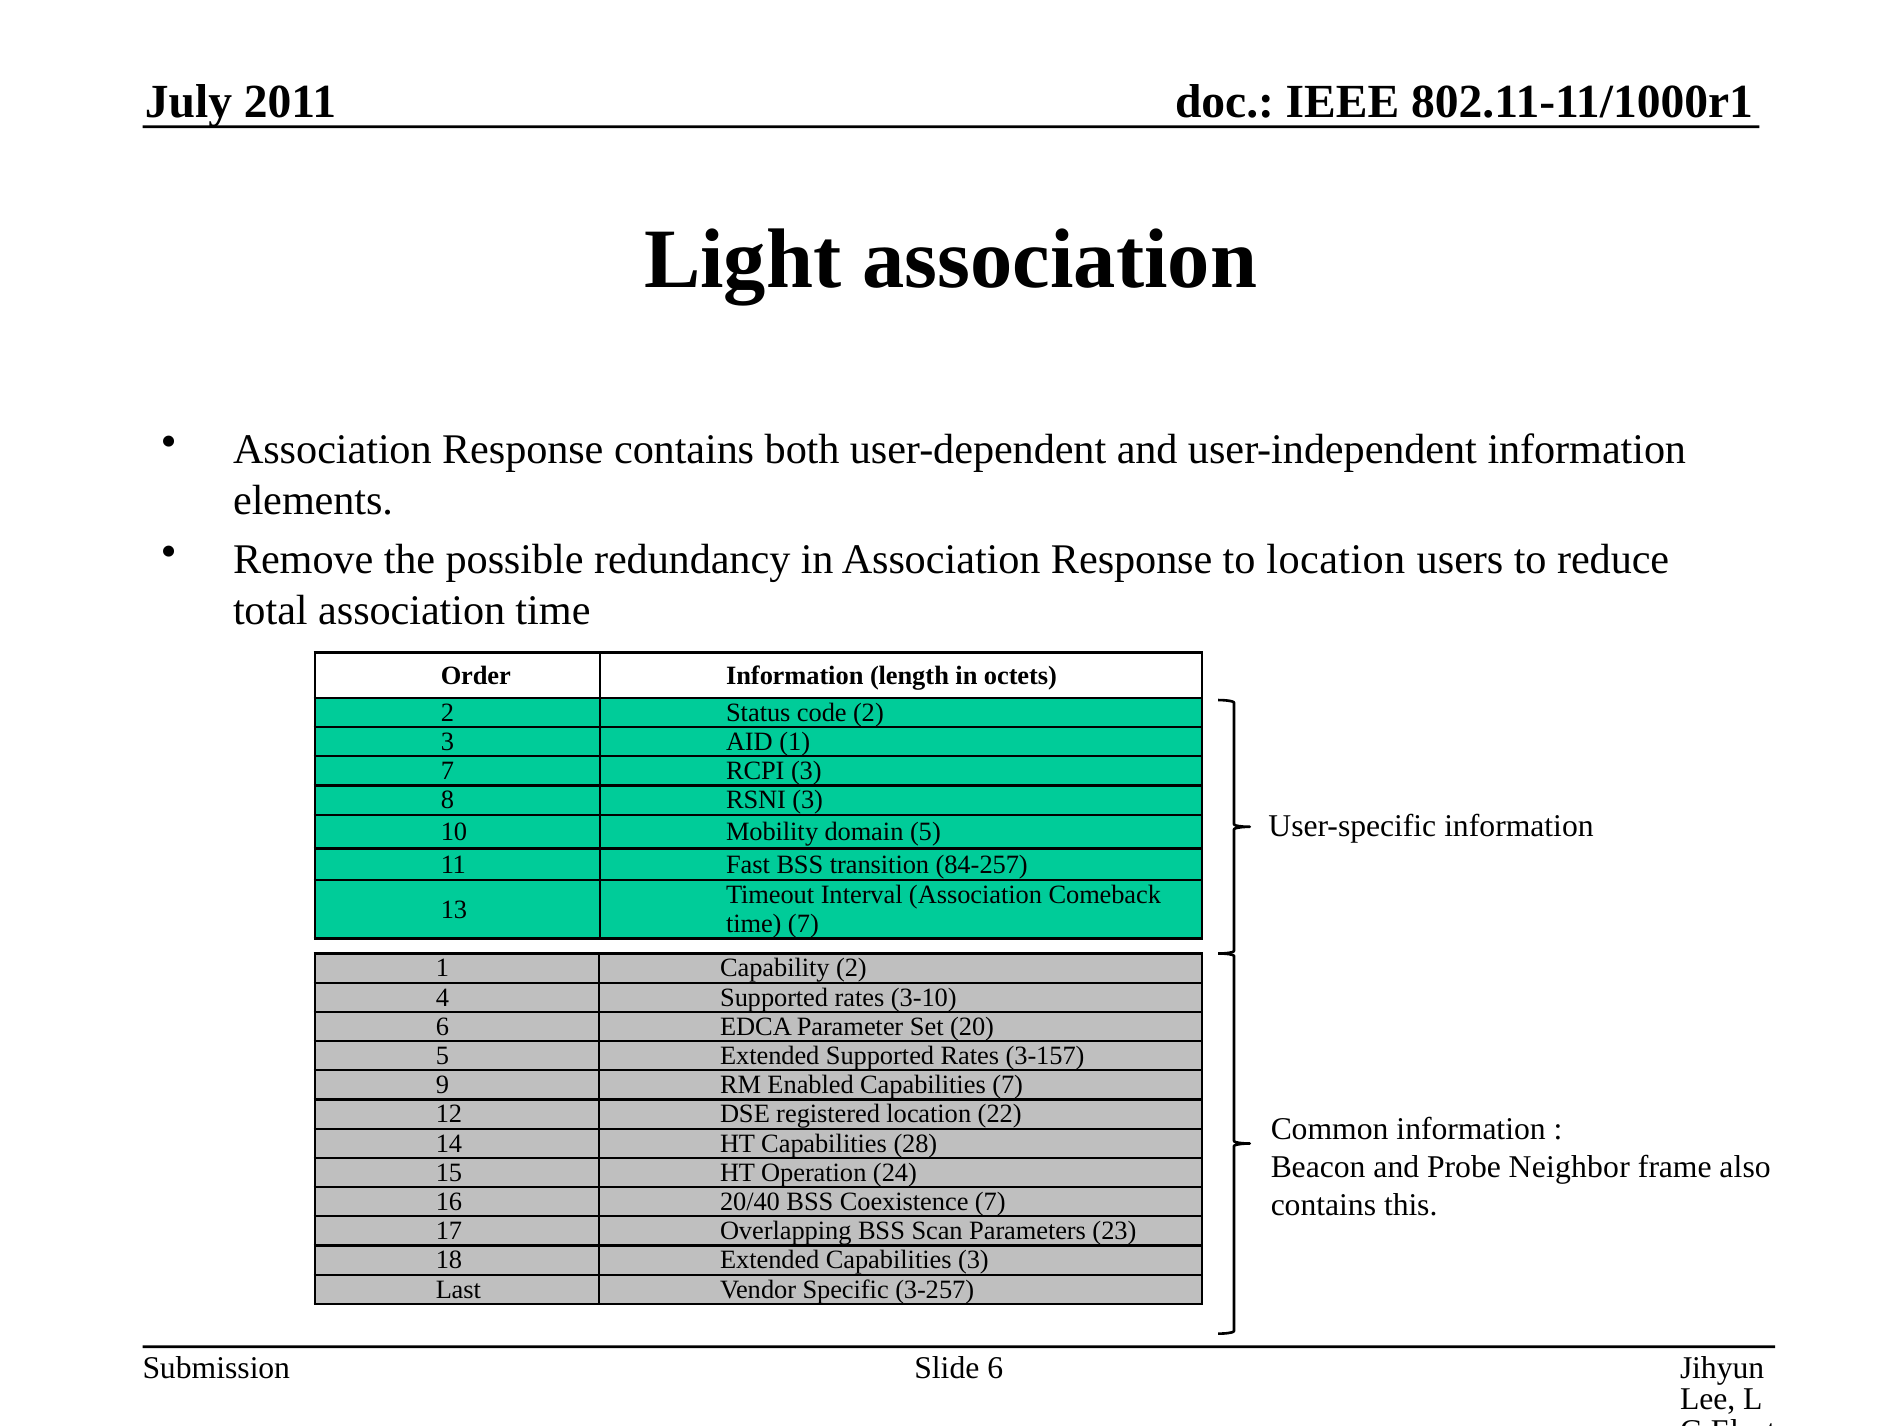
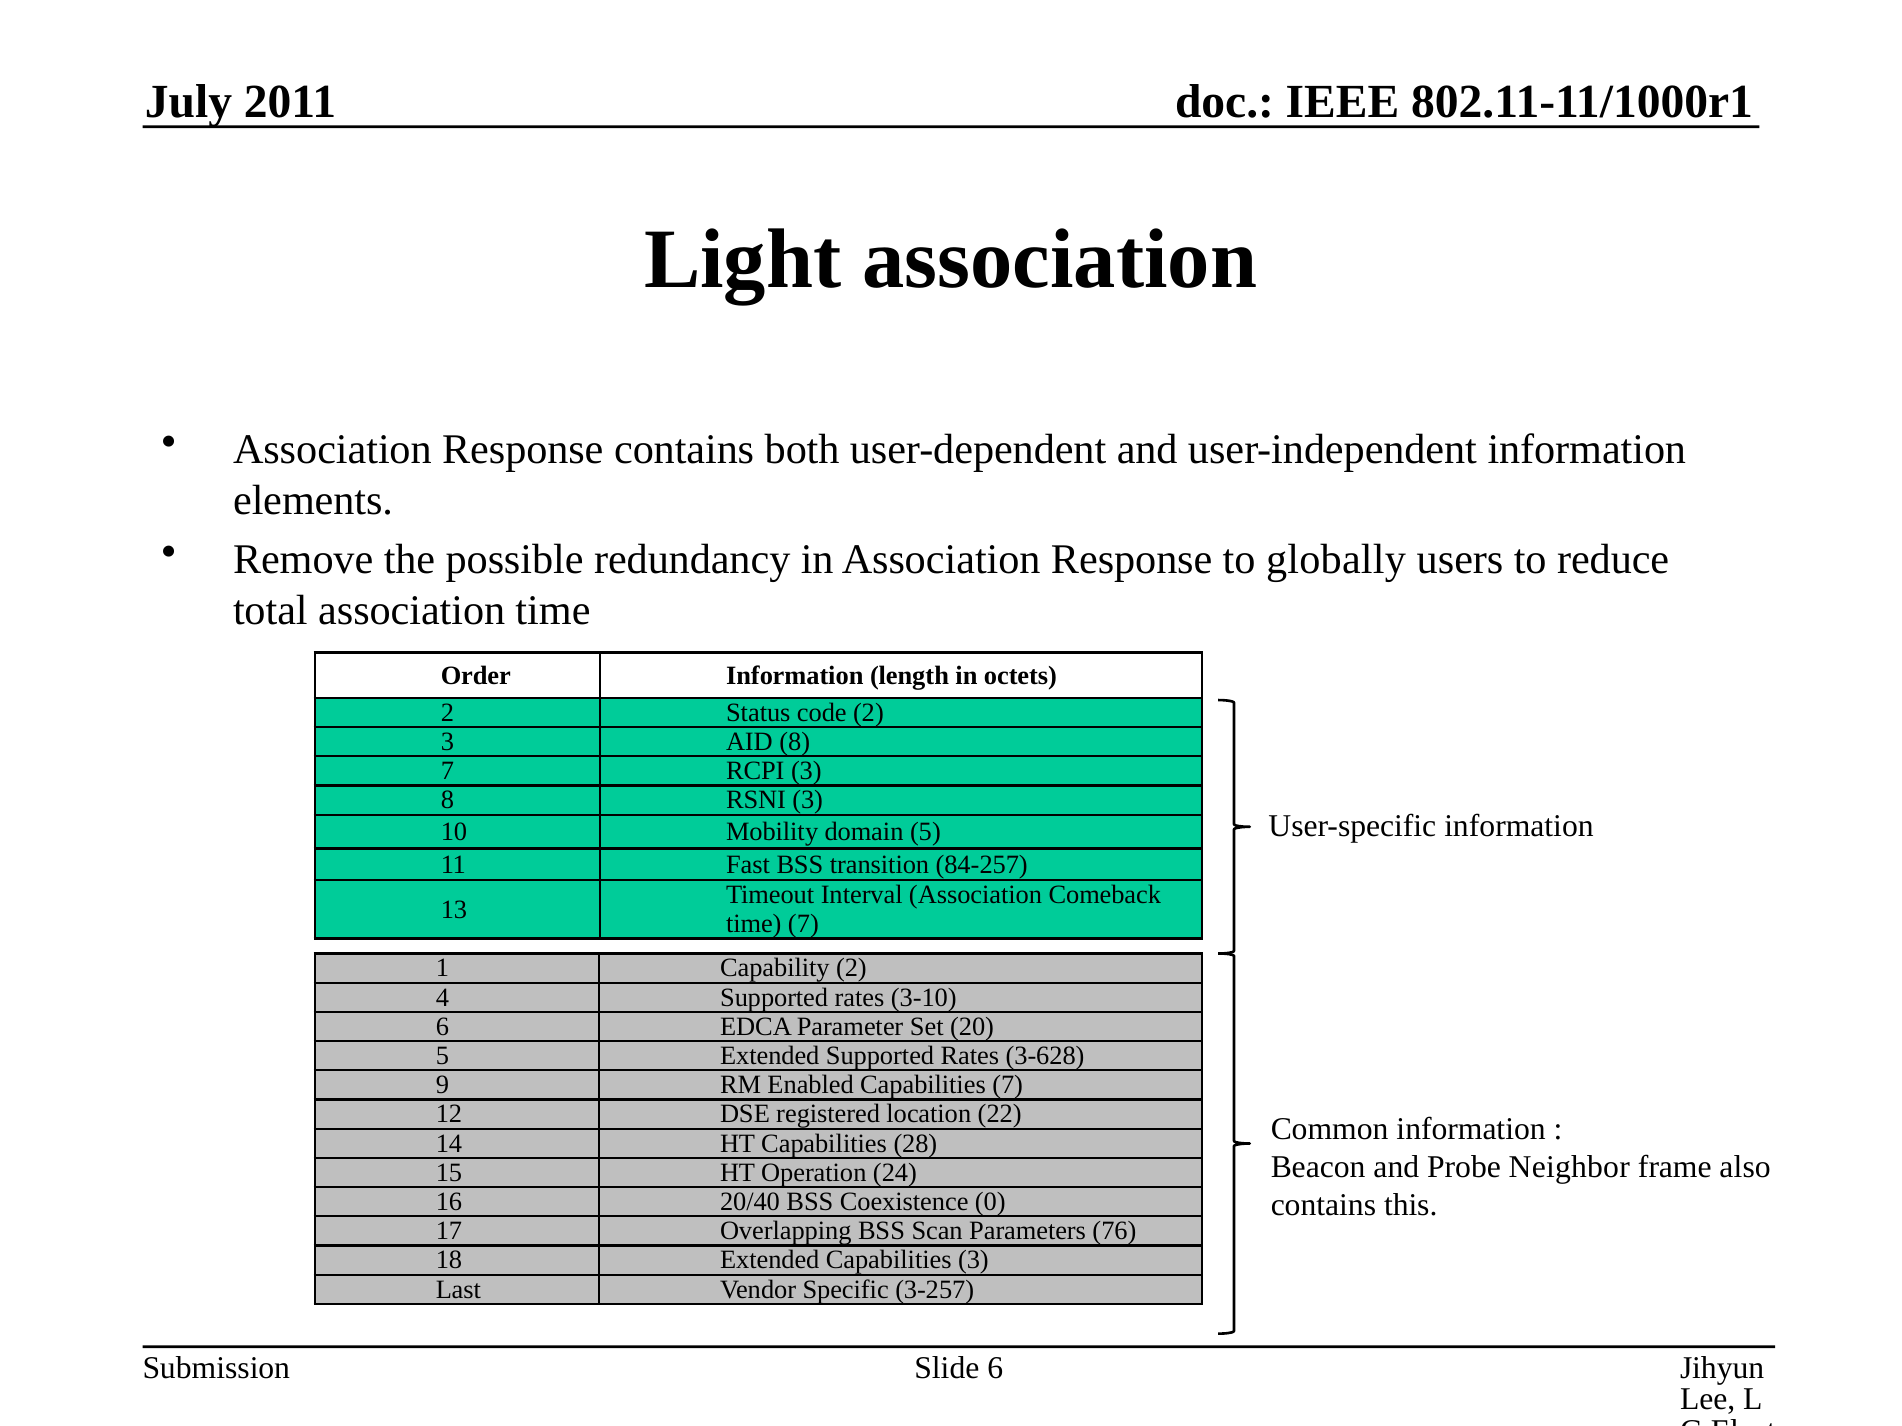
to location: location -> globally (1336, 560)
AID 1: 1 -> 8 (795, 742)
3-157: 3-157 -> 3-628 (1045, 1056)
Coexistence 7: 7 -> 0 (990, 1202)
23: 23 -> 76 (1114, 1231)
